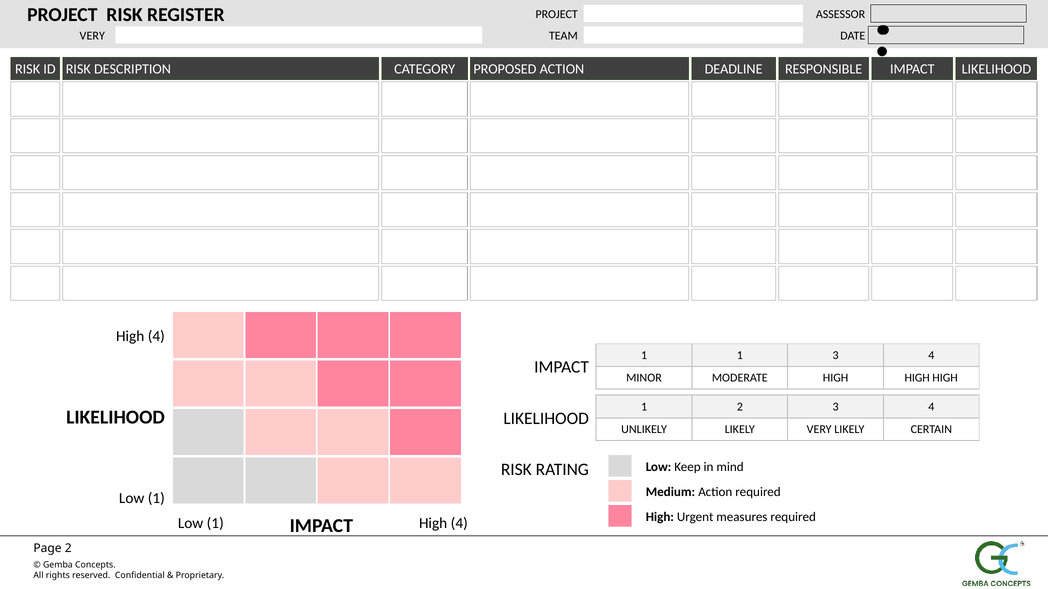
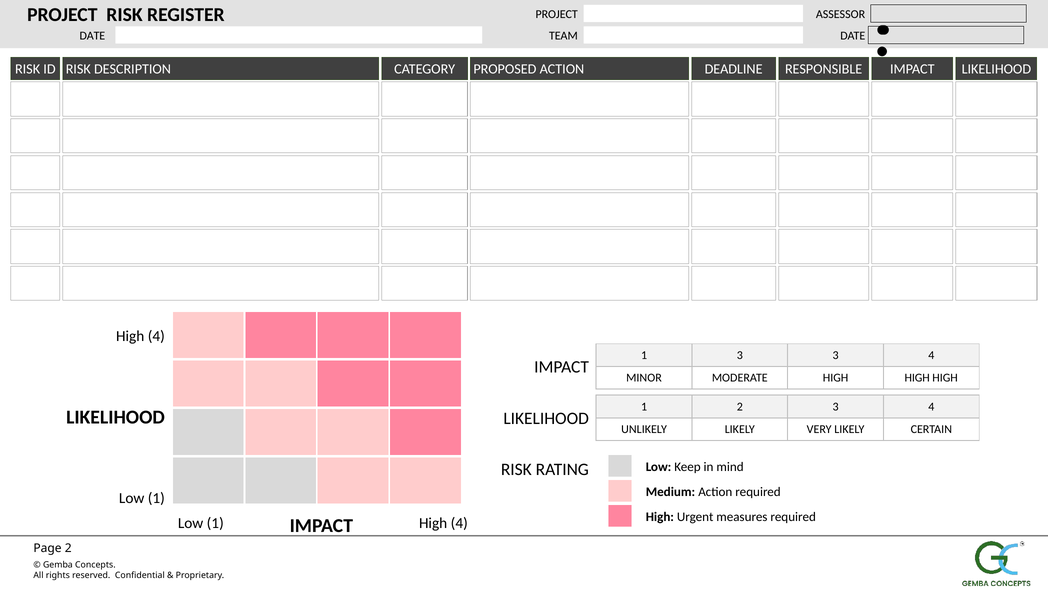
VERY: VERY -> DATE (92, 36)
1 1: 1 -> 3 (740, 356)
